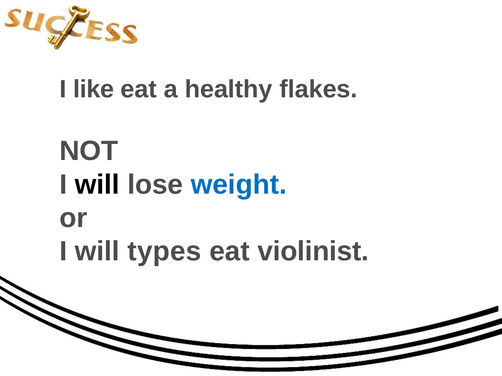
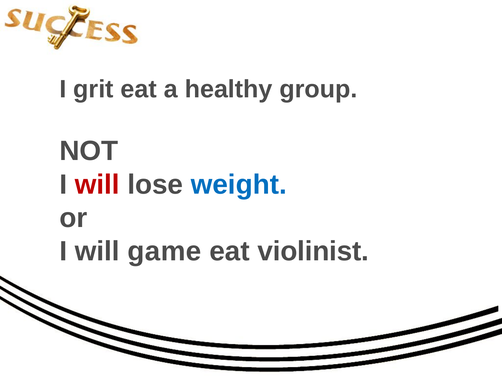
like: like -> grit (93, 89)
flakes: flakes -> group (319, 89)
will colour: black -> red (97, 185)
types: types -> game (164, 252)
